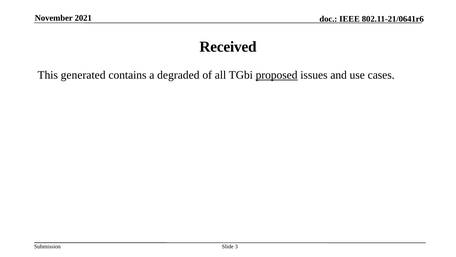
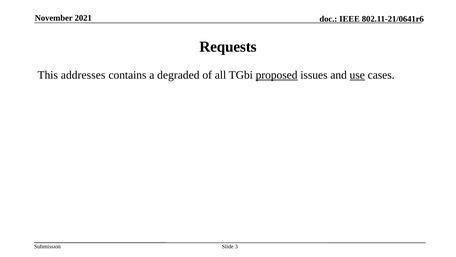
Received: Received -> Requests (228, 47)
generated: generated -> addresses (83, 75)
use underline: none -> present (357, 75)
